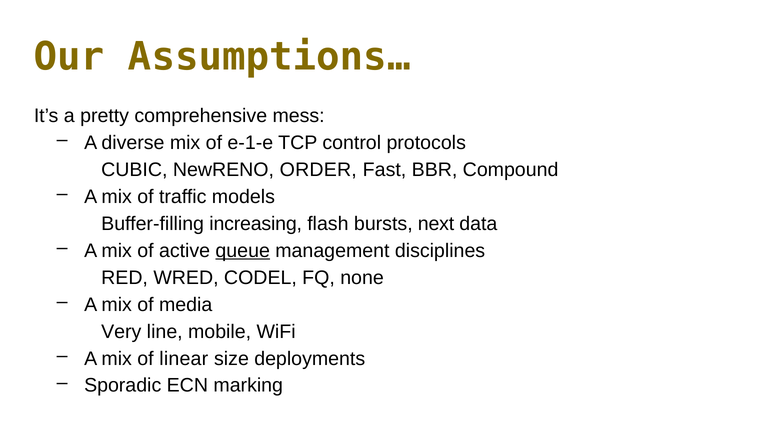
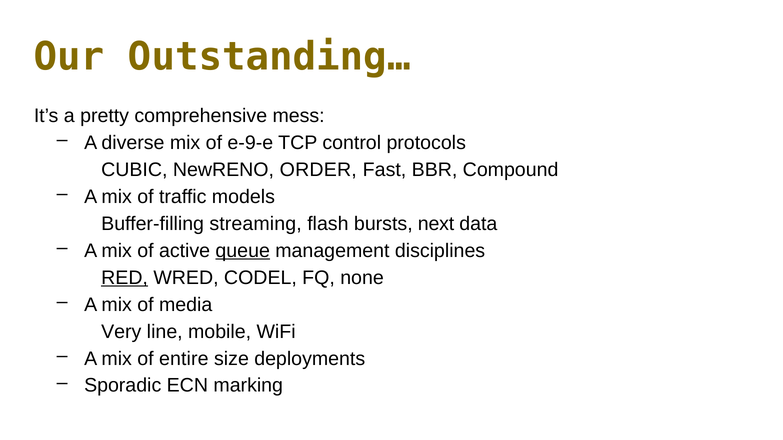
Assumptions…: Assumptions… -> Outstanding… (269, 57)
e-1-e: e-1-e -> e-9-e (250, 143)
increasing: increasing -> streaming (256, 224)
RED underline: none -> present (125, 278)
linear: linear -> entire (184, 359)
